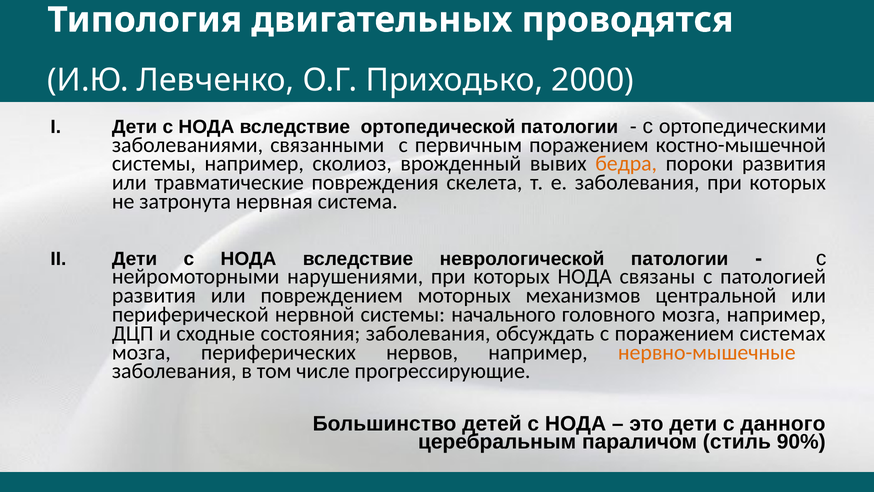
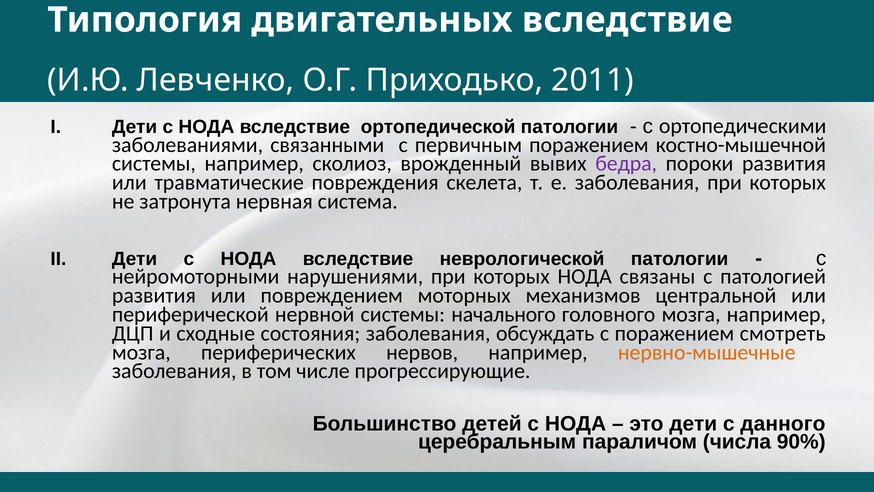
двигательных проводятся: проводятся -> вследствие (627, 20)
2000: 2000 -> 2011 (593, 80)
бедра colour: orange -> purple (626, 164)
системах: системах -> смотреть (783, 333)
стиль: стиль -> числа (737, 442)
